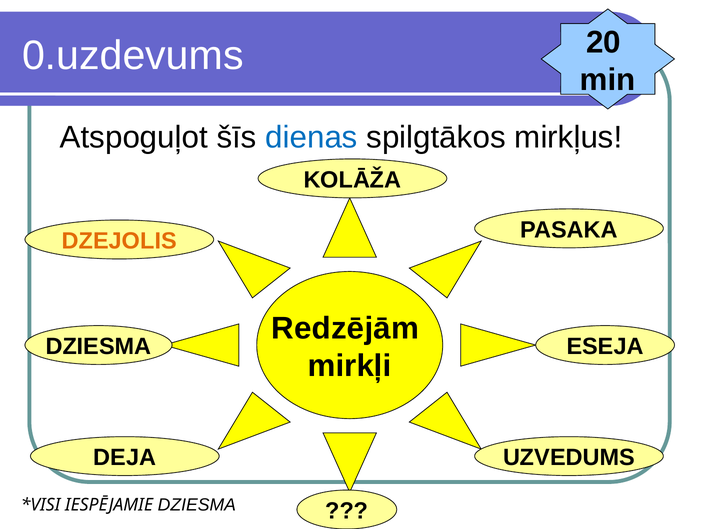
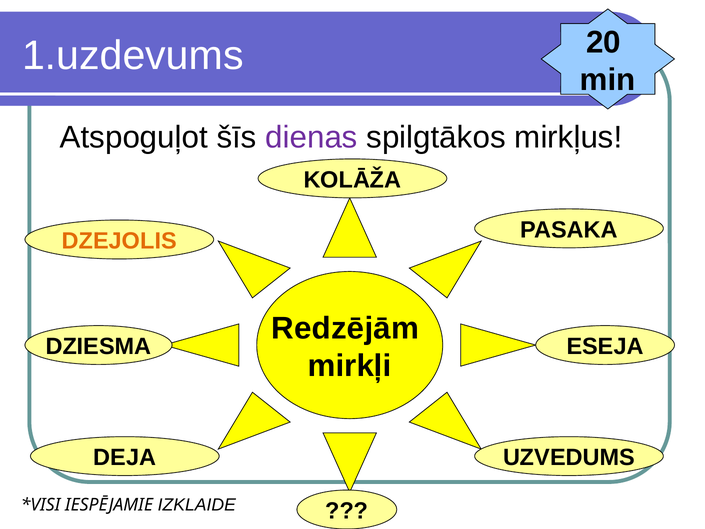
0.uzdevums: 0.uzdevums -> 1.uzdevums (133, 56)
dienas colour: blue -> purple (311, 137)
IESPĒJAMIE DZIESMA: DZIESMA -> IZKLAIDE (197, 505)
